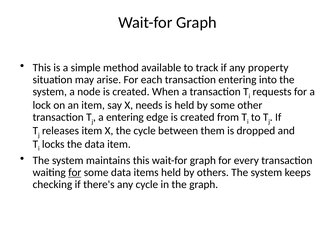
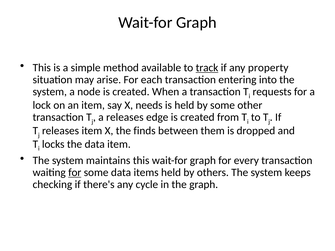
track underline: none -> present (207, 68)
a entering: entering -> releases (125, 117)
the cycle: cycle -> finds (145, 131)
